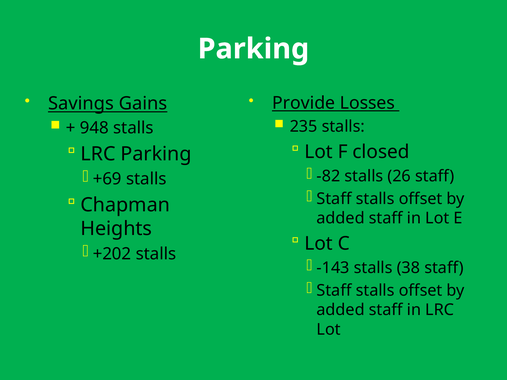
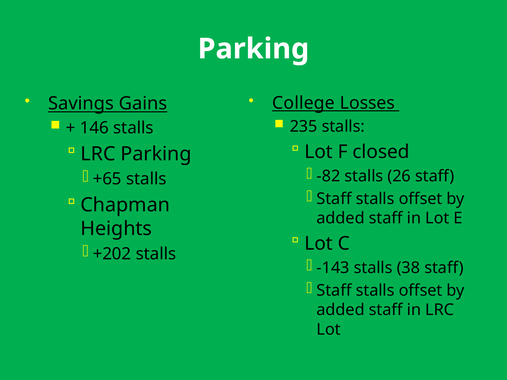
Provide: Provide -> College (304, 103)
948: 948 -> 146 (94, 128)
+69: +69 -> +65 (107, 179)
